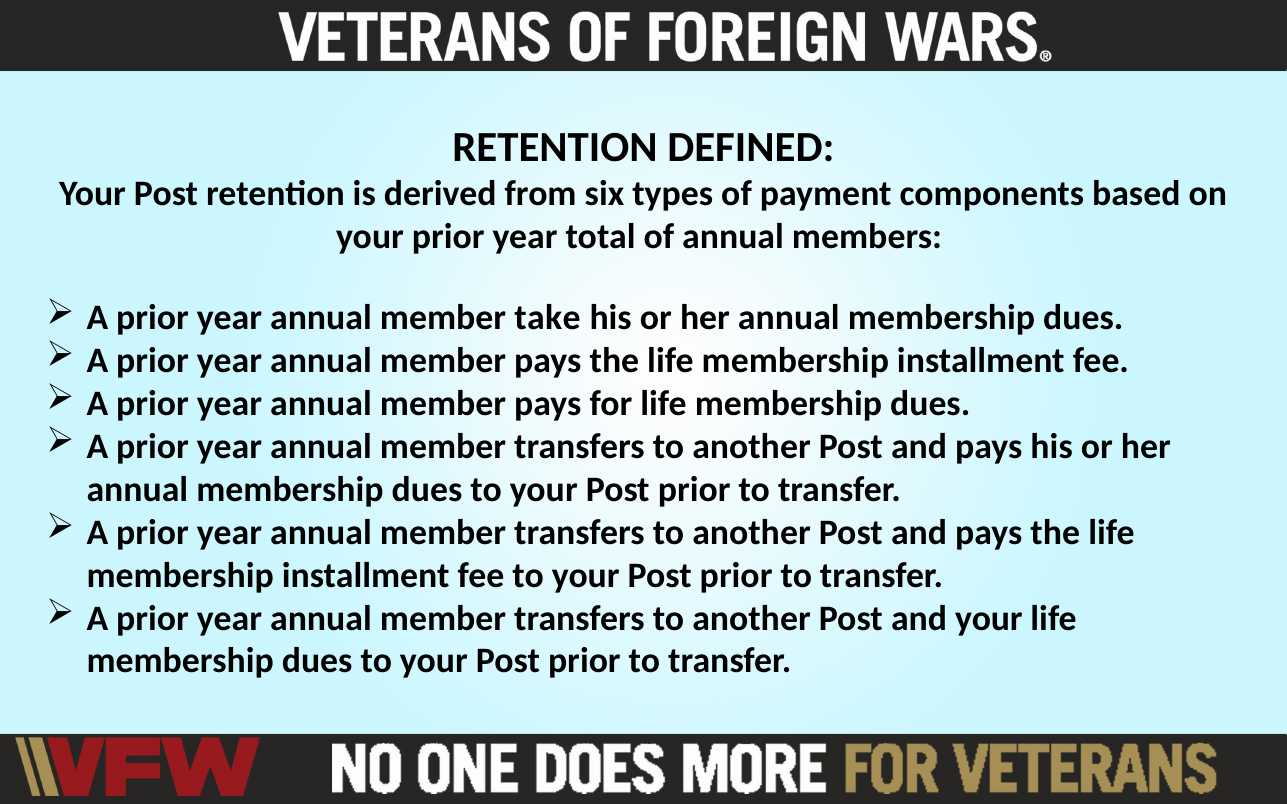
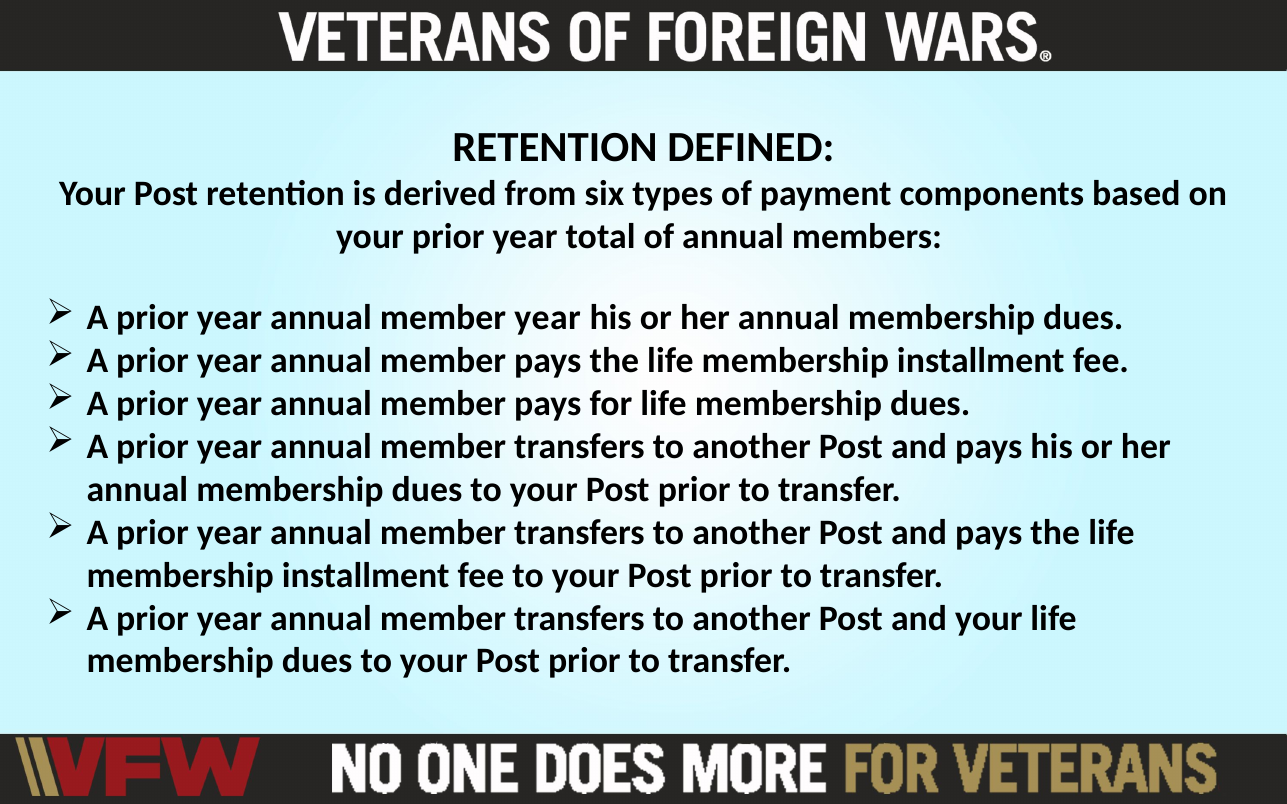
member take: take -> year (548, 318)
